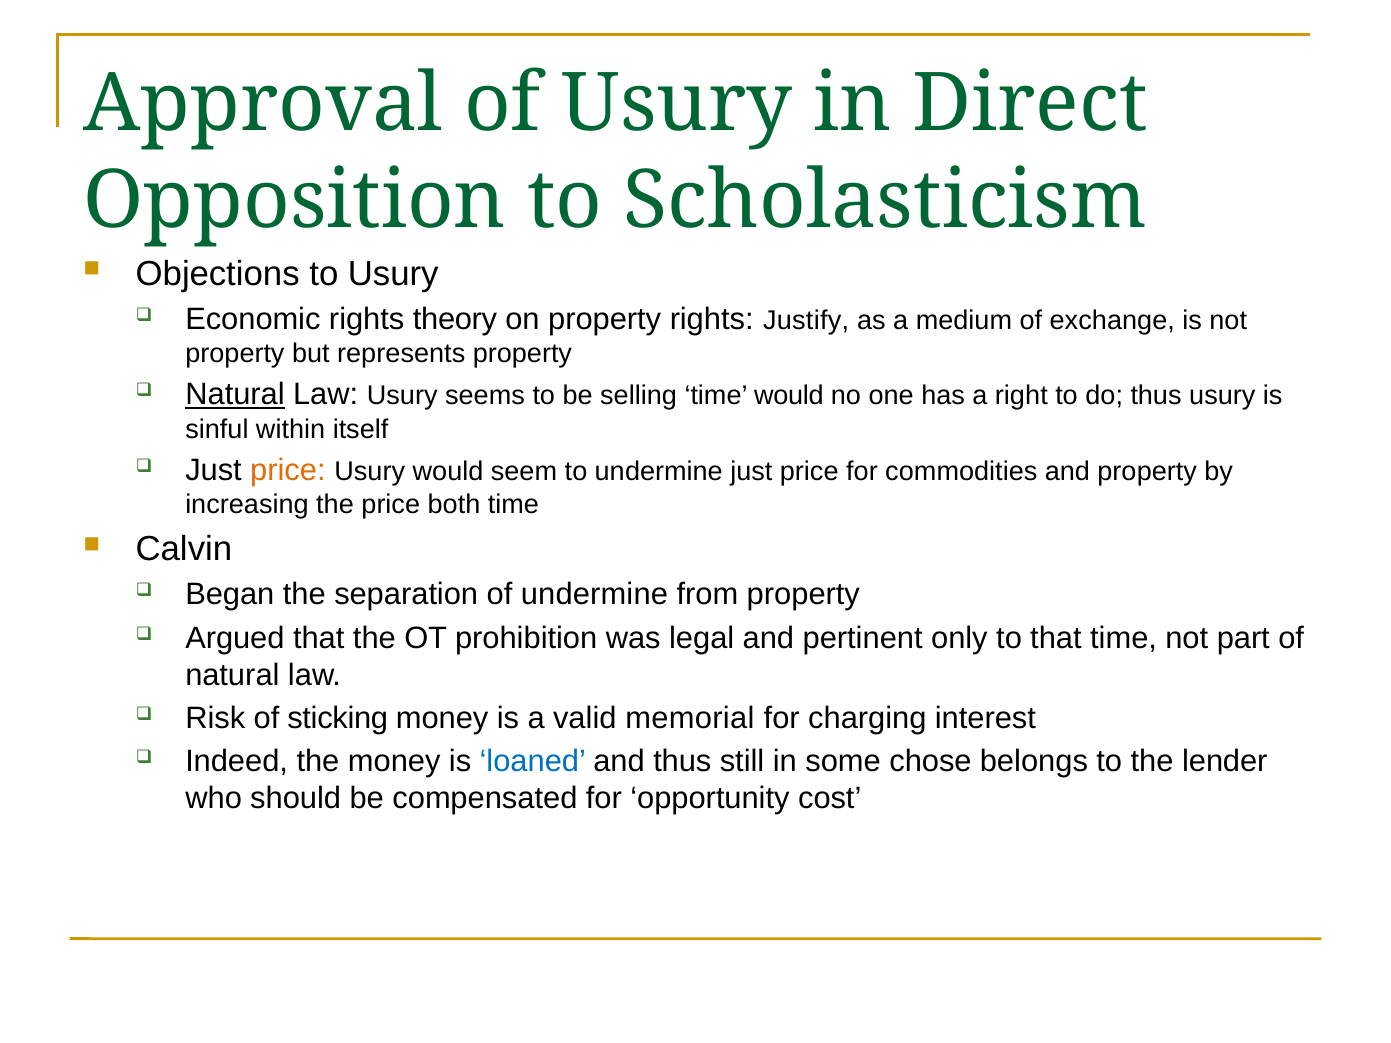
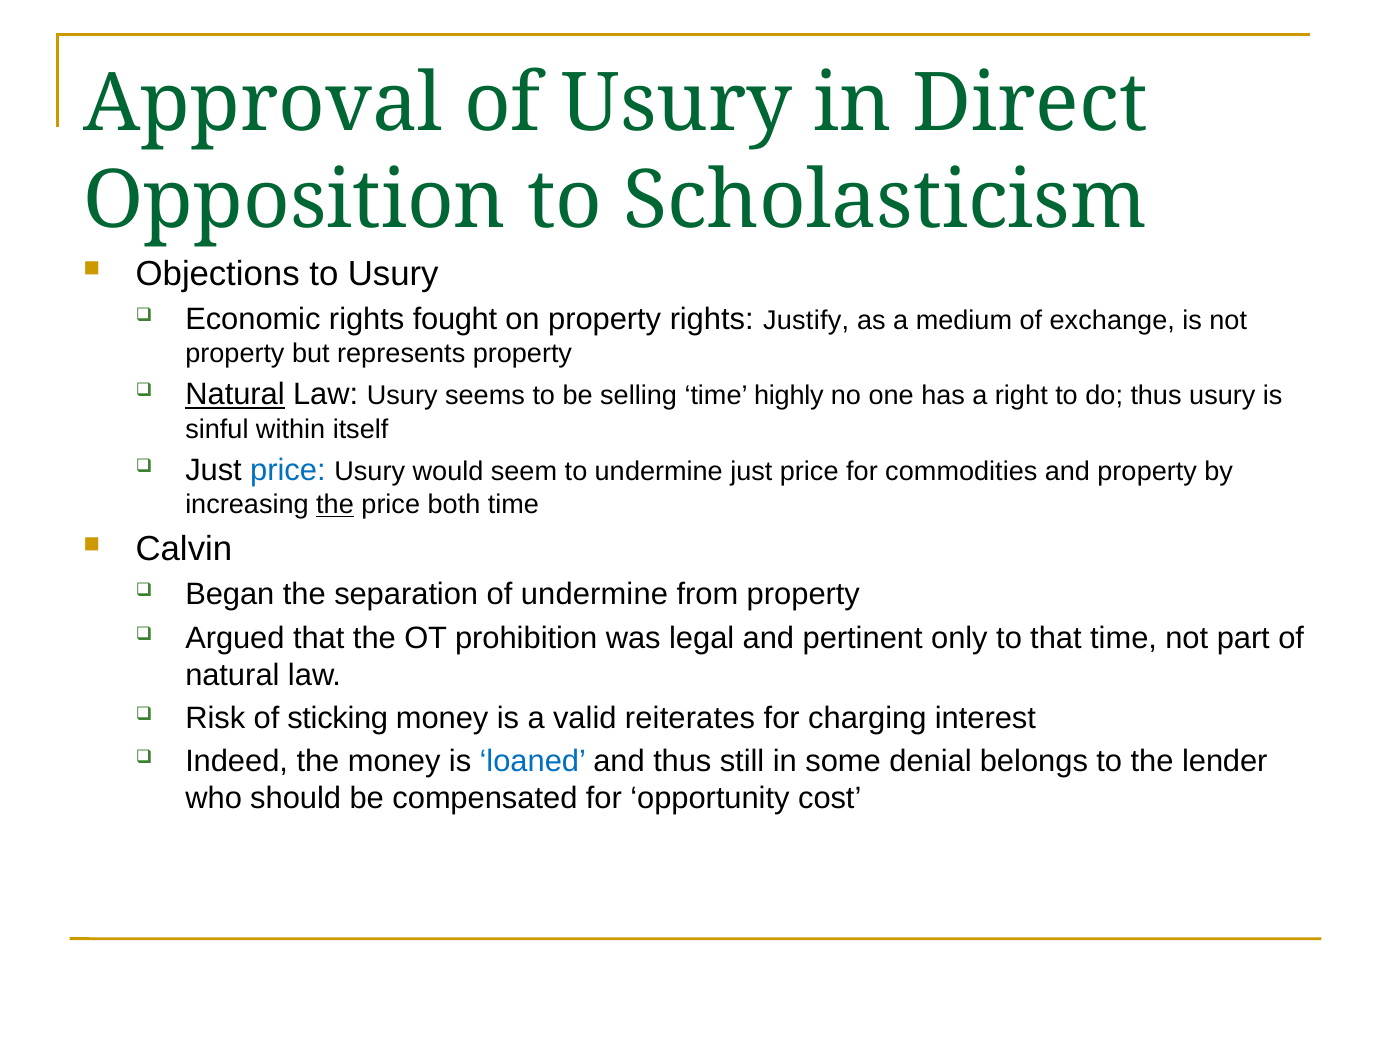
theory: theory -> fought (455, 319)
time would: would -> highly (789, 396)
price colour: orange -> blue (288, 470)
the underline: none -> present (335, 505)
memorial: memorial -> reiterates (690, 718)
chose: chose -> denial (931, 762)
